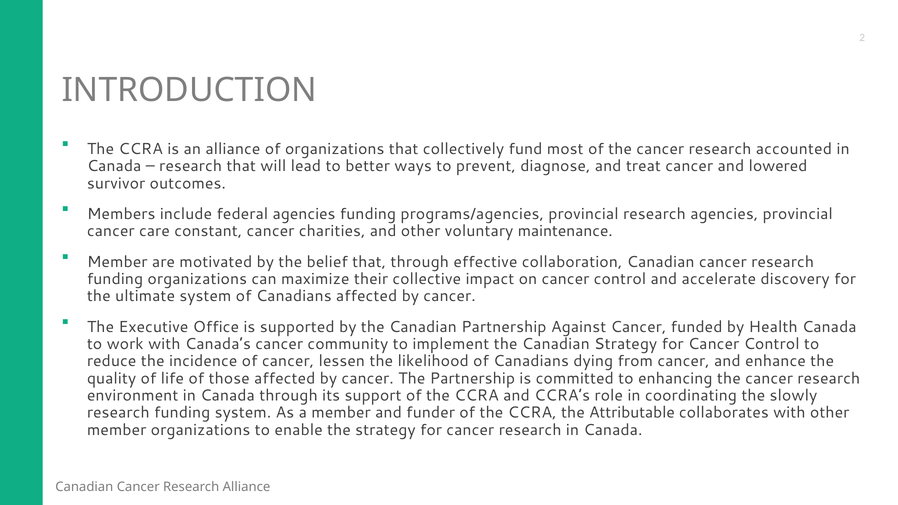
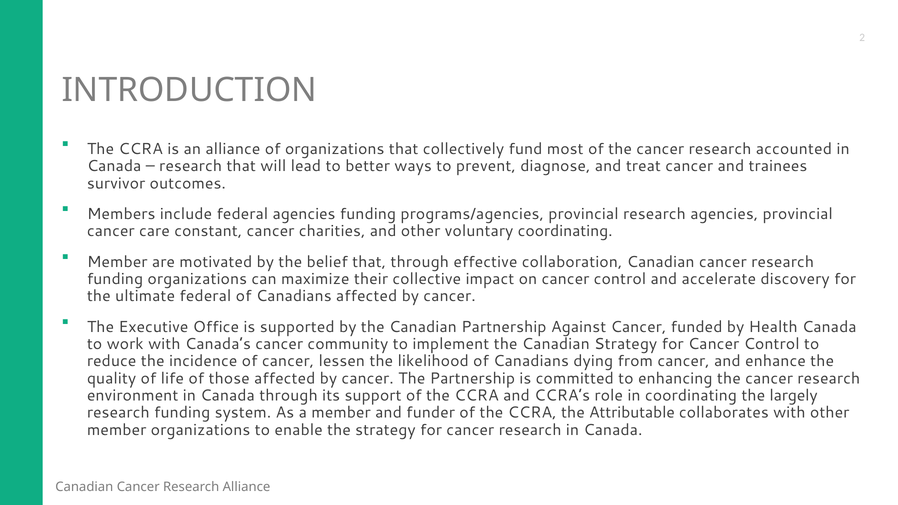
lowered: lowered -> trainees (778, 166)
voluntary maintenance: maintenance -> coordinating (565, 231)
ultimate system: system -> federal (205, 296)
slowly: slowly -> largely (794, 396)
